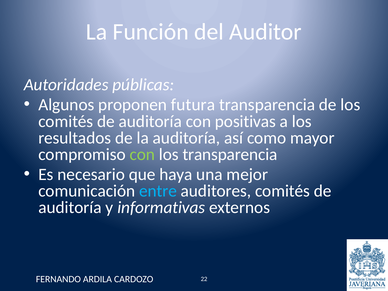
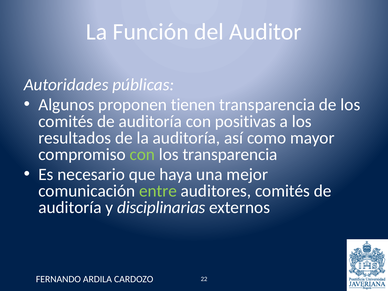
futura: futura -> tienen (193, 105)
entre colour: light blue -> light green (158, 191)
informativas: informativas -> disciplinarias (161, 208)
